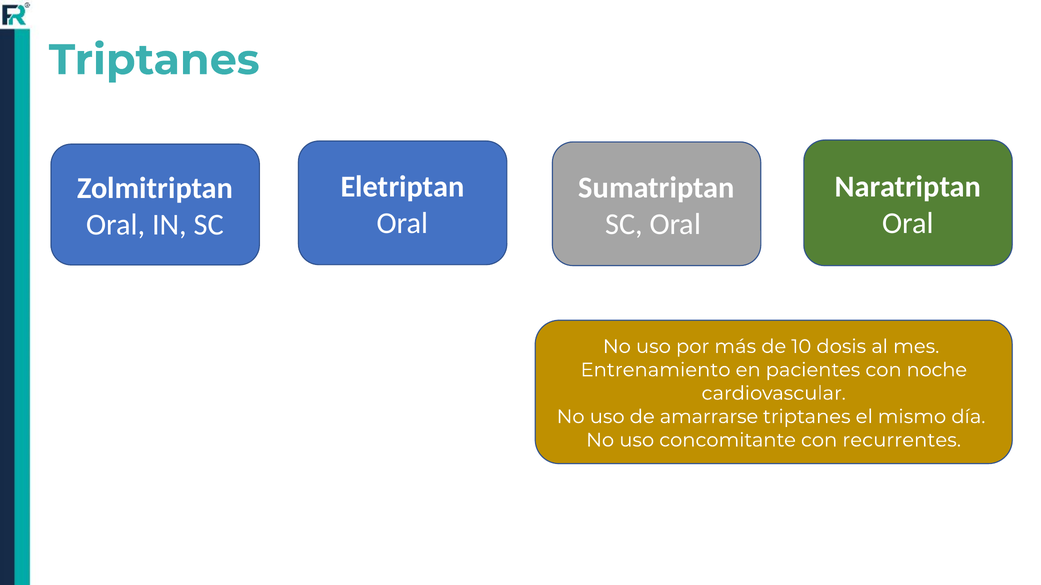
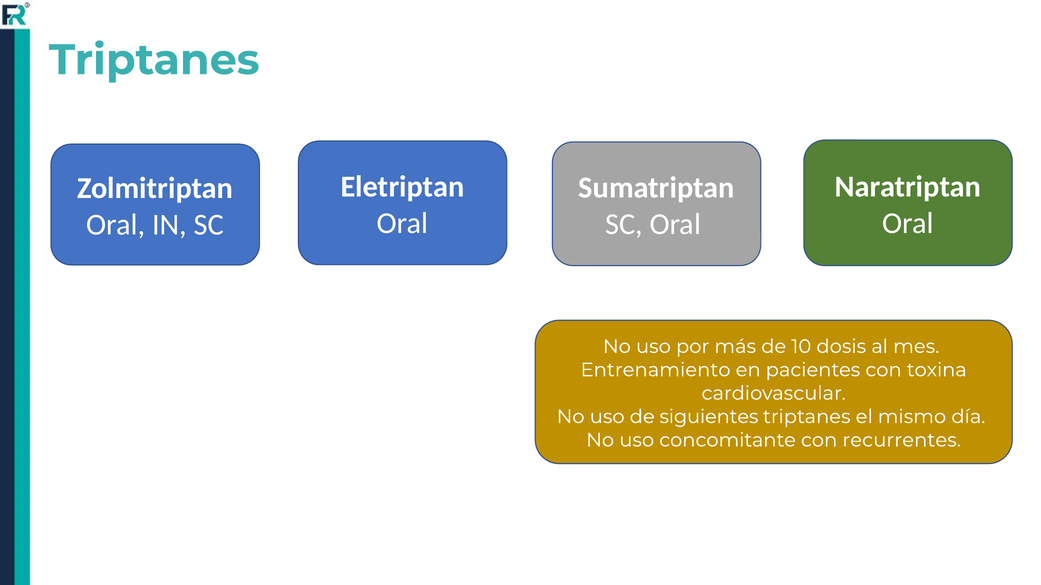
noche: noche -> toxina (937, 370)
amarrarse: amarrarse -> siguientes (709, 417)
